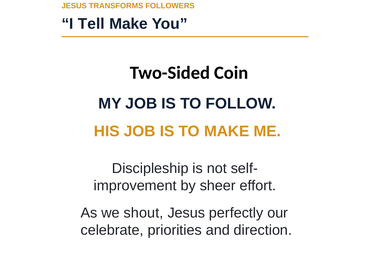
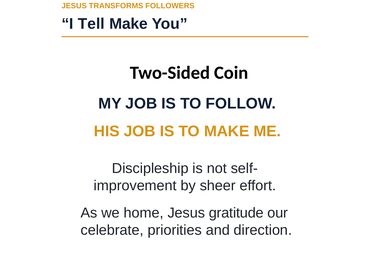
shout: shout -> home (144, 213)
perfectly: perfectly -> gratitude (236, 213)
